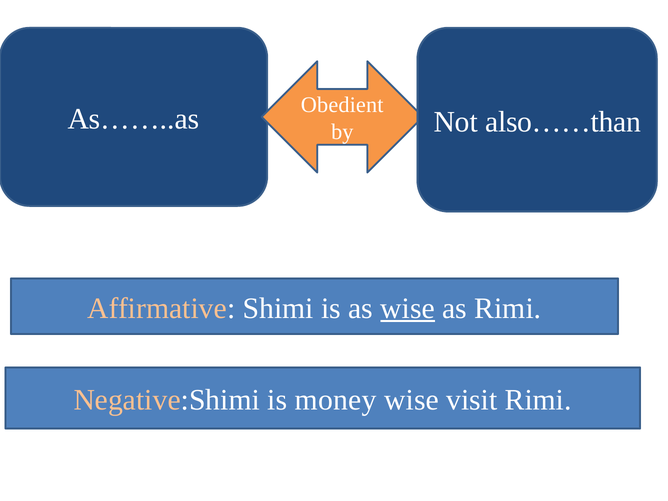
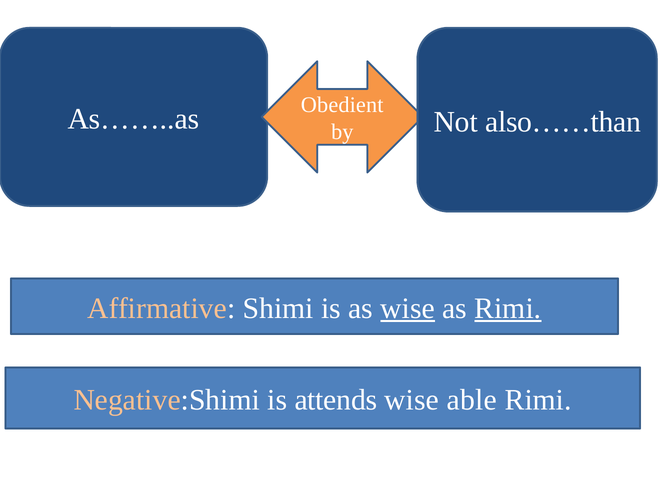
Rimi underline: none -> present (508, 308)
money: money -> attends (336, 400)
visit: visit -> able (472, 400)
